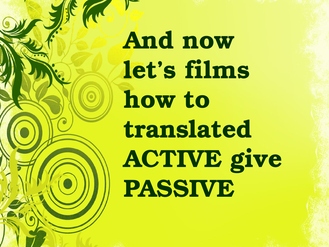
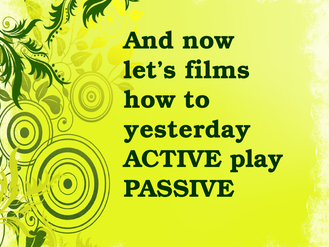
translated: translated -> yesterday (187, 129)
give: give -> play (257, 159)
